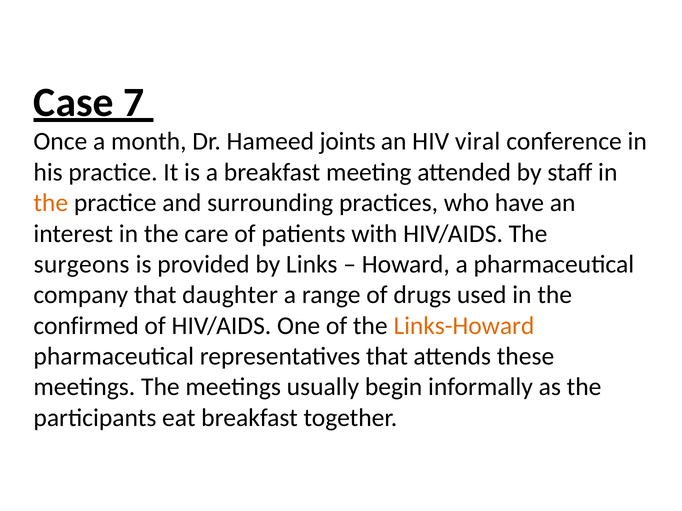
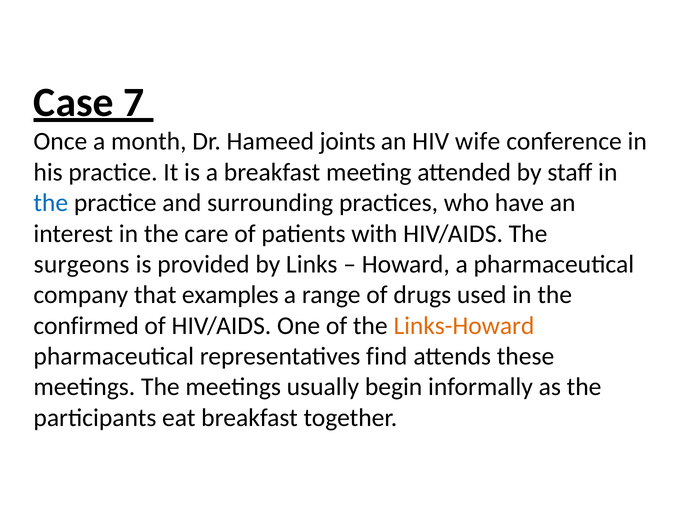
viral: viral -> wife (478, 142)
the colour: orange -> blue (51, 203)
daughter: daughter -> examples (230, 295)
representatives that: that -> find (387, 357)
